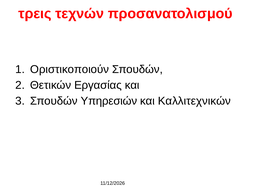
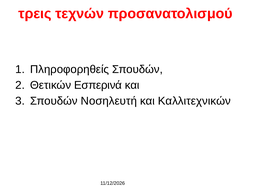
Οριστικοποιούν: Οριστικοποιούν -> Πληροφορηθείς (70, 69)
Εργασίας: Εργασίας -> Εσπερινά (98, 85)
Υπηρεσιών: Υπηρεσιών -> Νοσηλευτή (109, 101)
